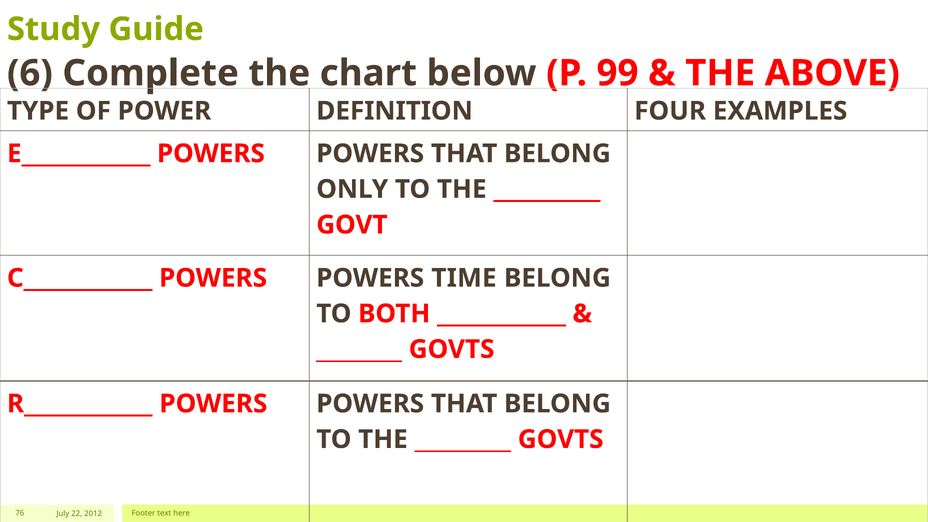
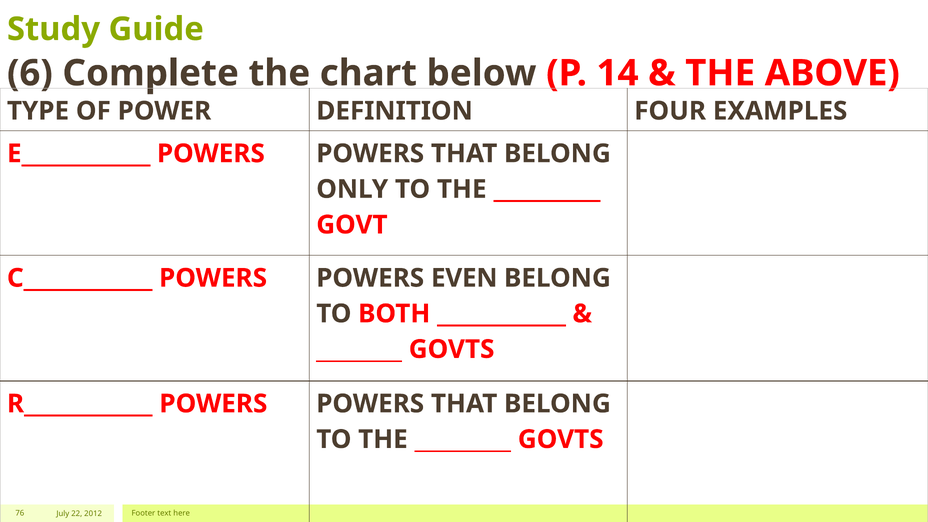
99: 99 -> 14 (617, 73)
TIME: TIME -> EVEN (464, 278)
